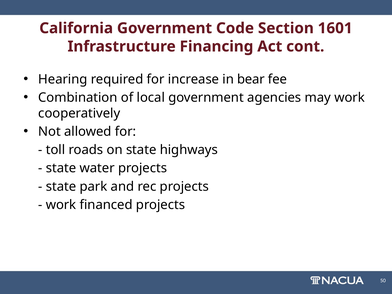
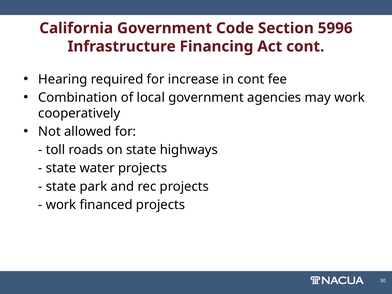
1601: 1601 -> 5996 (335, 28)
in bear: bear -> cont (251, 79)
